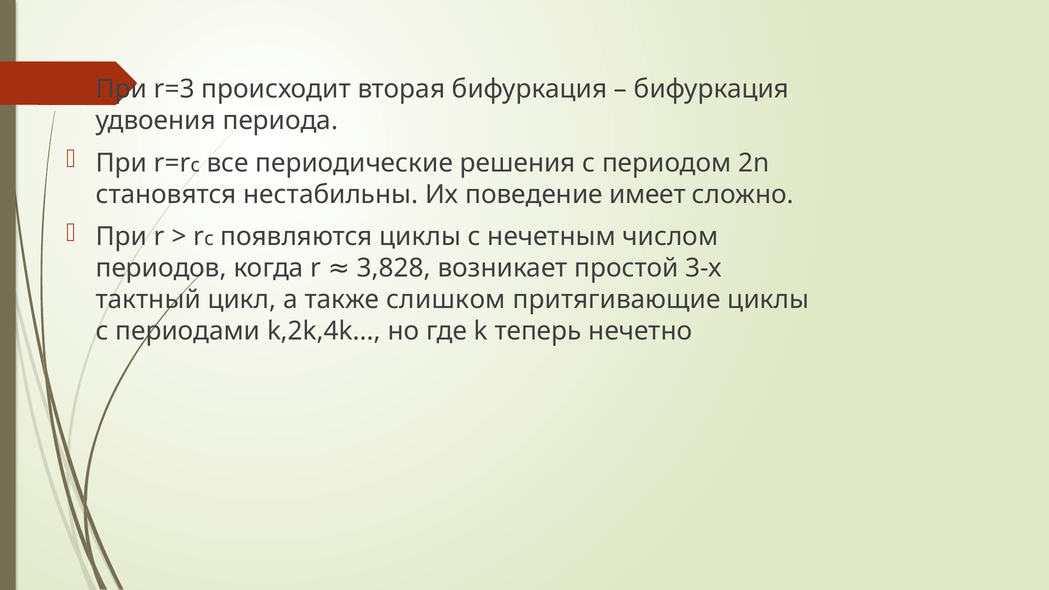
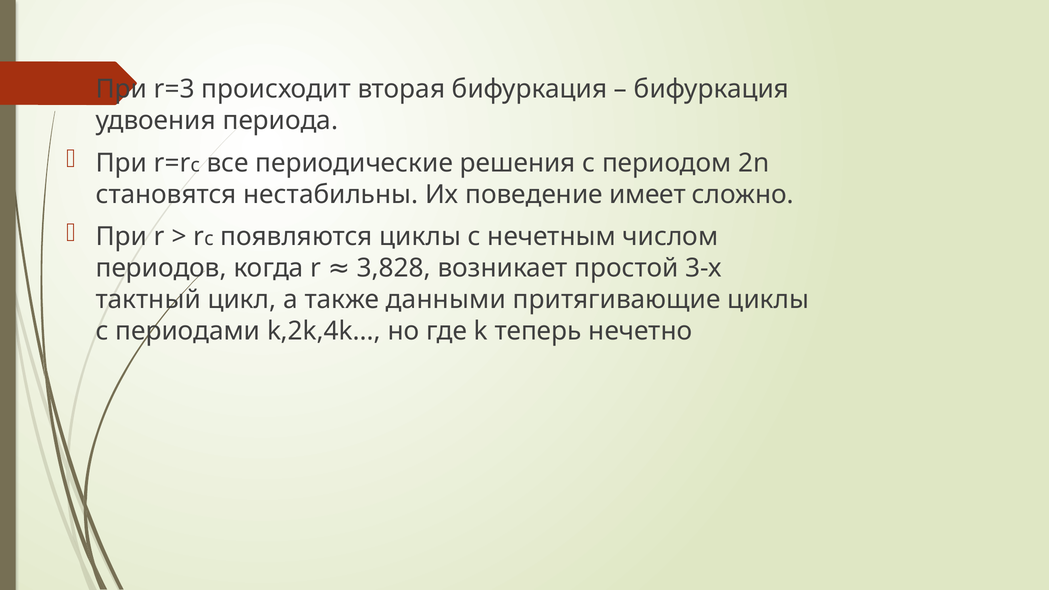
слишком: слишком -> данными (446, 300)
